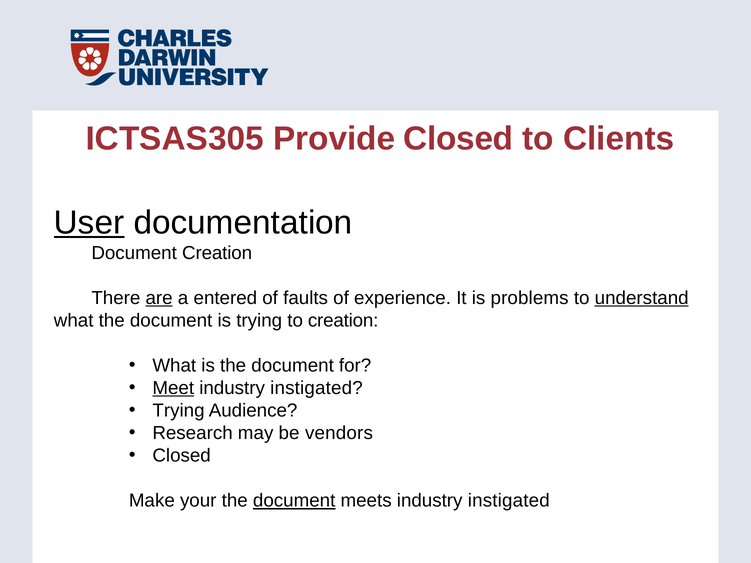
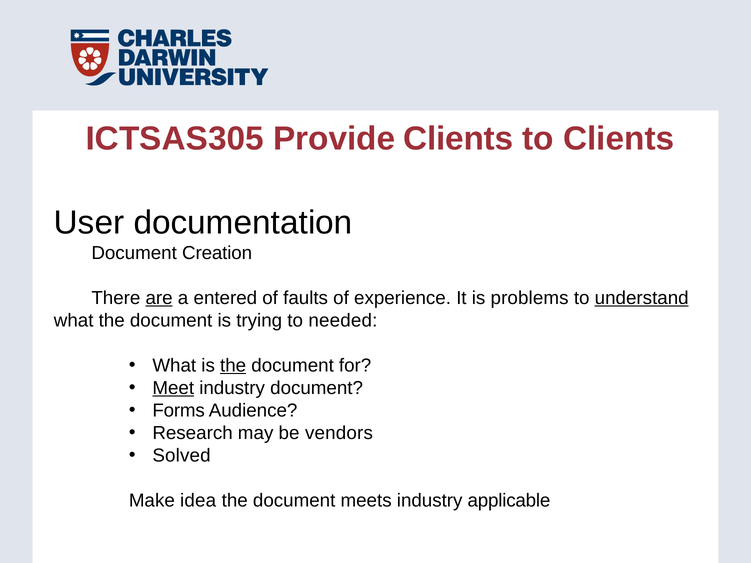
Provide Closed: Closed -> Clients (458, 139)
User underline: present -> none (89, 223)
to creation: creation -> needed (343, 321)
the underline: none -> present (233, 366)
instigated: instigated -> document (317, 388)
Trying: Trying -> Forms (179, 411)
Closed: Closed -> Solved (182, 456)
your: your -> idea (198, 501)
document underline: present -> none (294, 501)
meets industry instigated: instigated -> applicable (509, 501)
